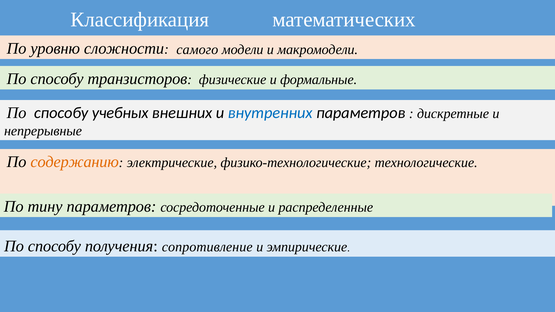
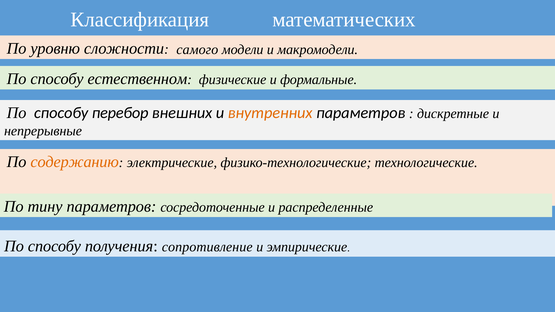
транзисторов: транзисторов -> естественном (137, 79)
учебных: учебных -> перебор (120, 113)
внутренних colour: blue -> orange (270, 113)
